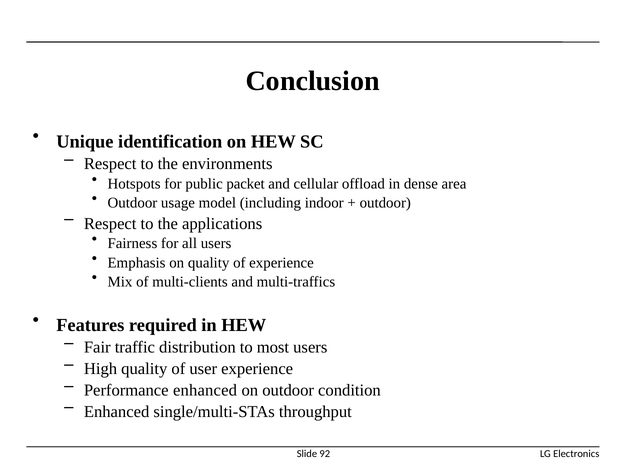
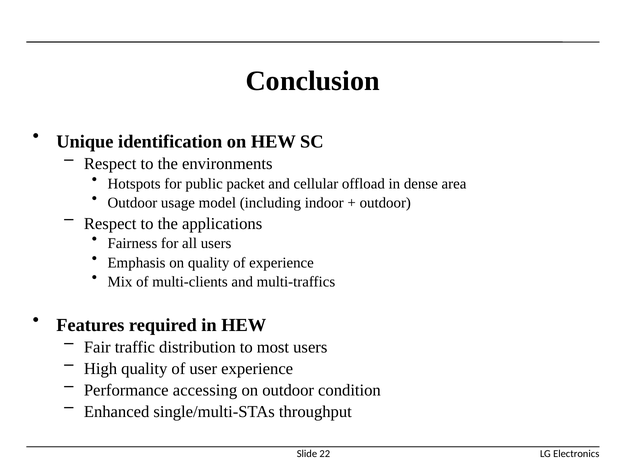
Performance enhanced: enhanced -> accessing (205, 390)
92: 92 -> 22 (325, 454)
